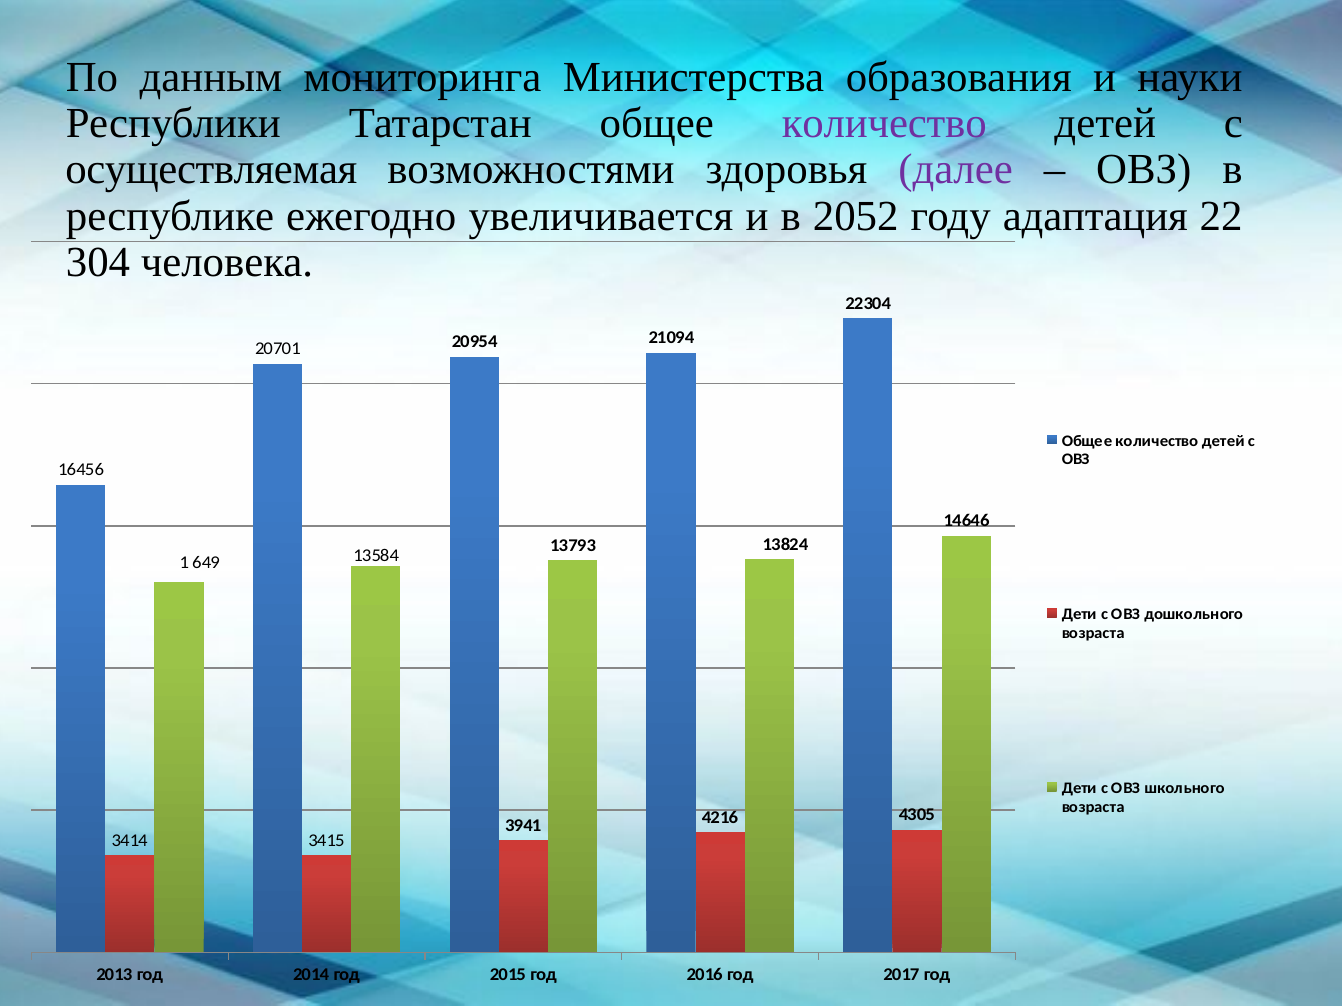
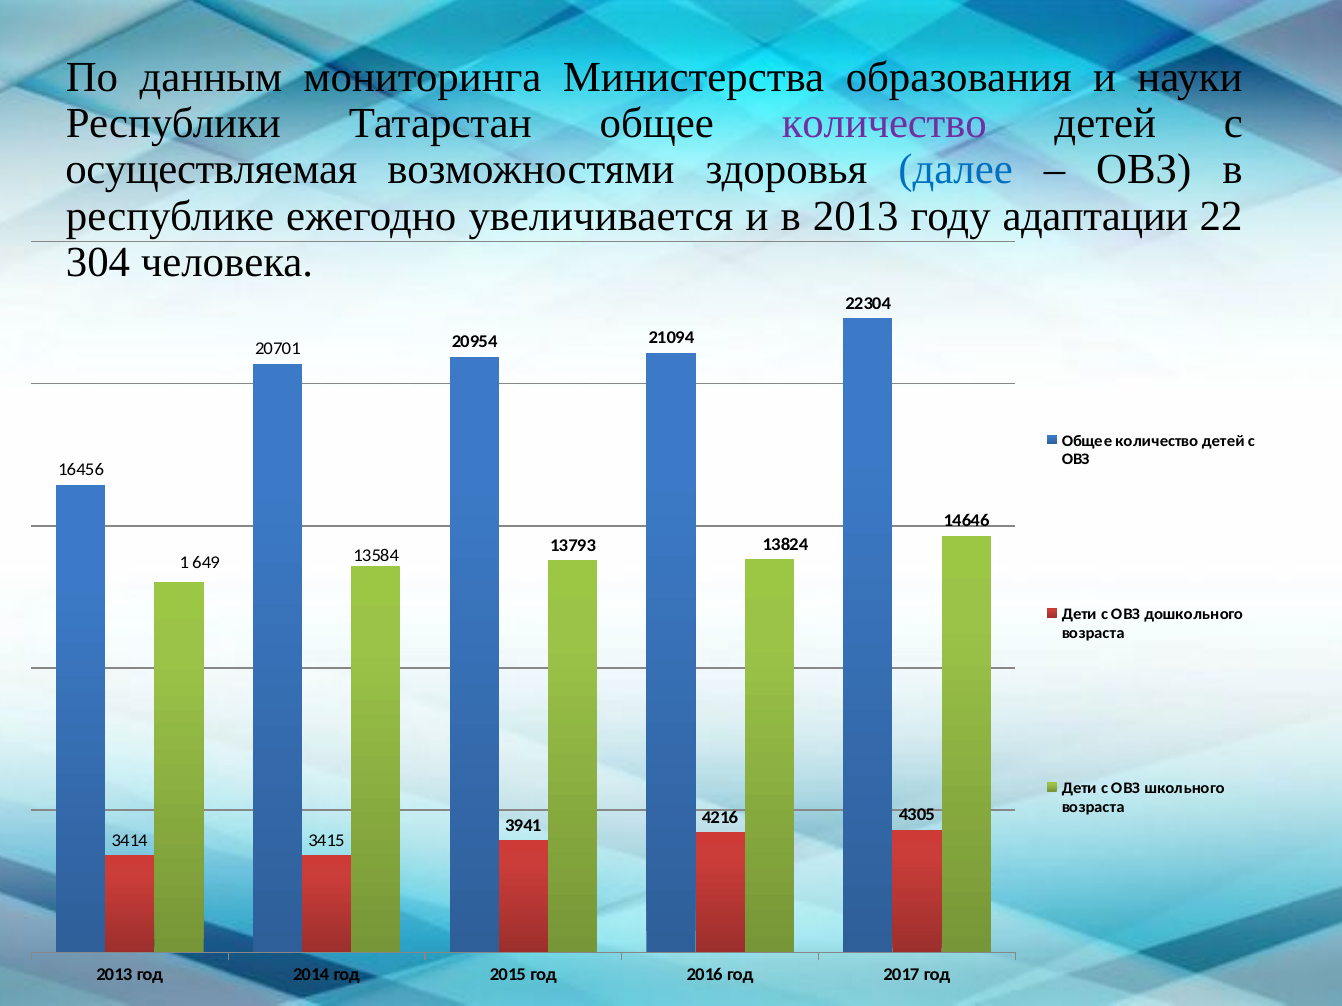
далее colour: purple -> blue (956, 170)
в 2052: 2052 -> 2013 (856, 216)
адаптация: адаптация -> адаптации (1095, 216)
